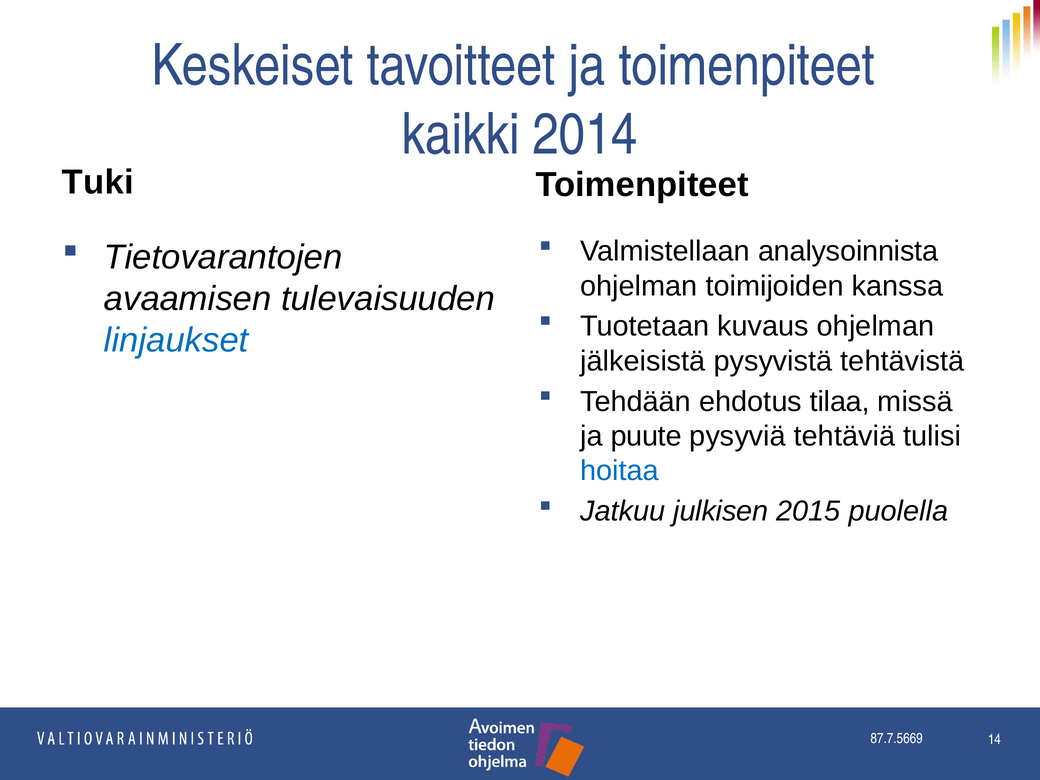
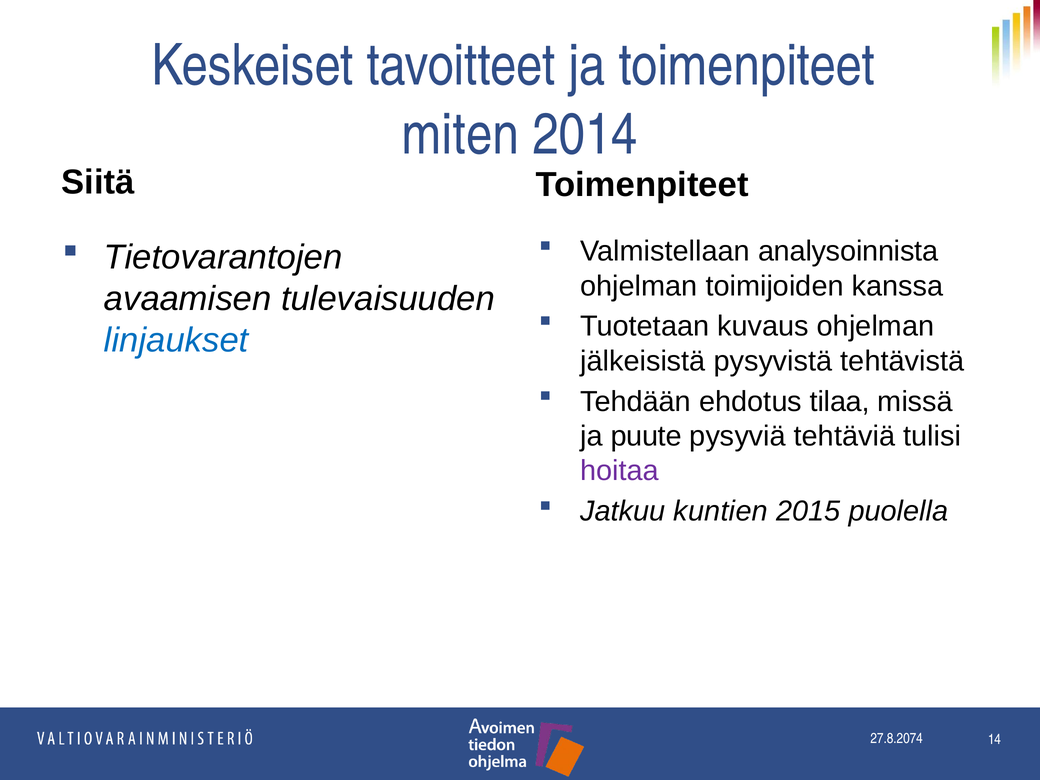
kaikki: kaikki -> miten (461, 135)
Tuki: Tuki -> Siitä (98, 183)
hoitaa colour: blue -> purple (620, 471)
julkisen: julkisen -> kuntien (721, 511)
87.7.5669: 87.7.5669 -> 27.8.2074 (897, 739)
